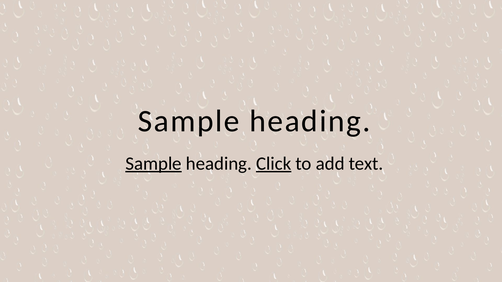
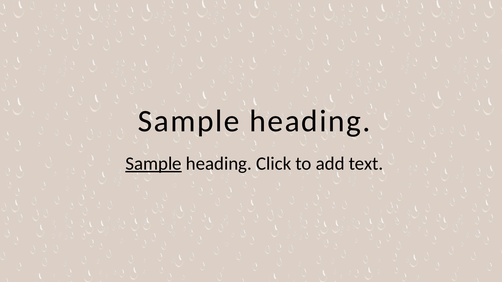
Click underline: present -> none (274, 164)
